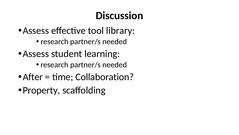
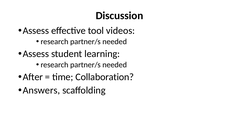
library: library -> videos (121, 30)
Property: Property -> Answers (41, 90)
